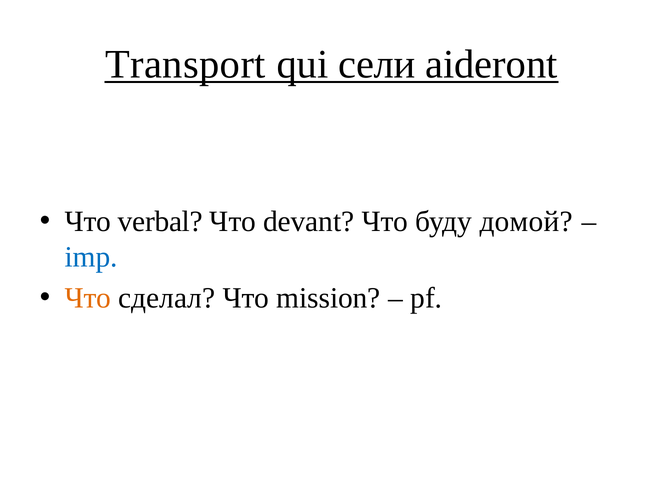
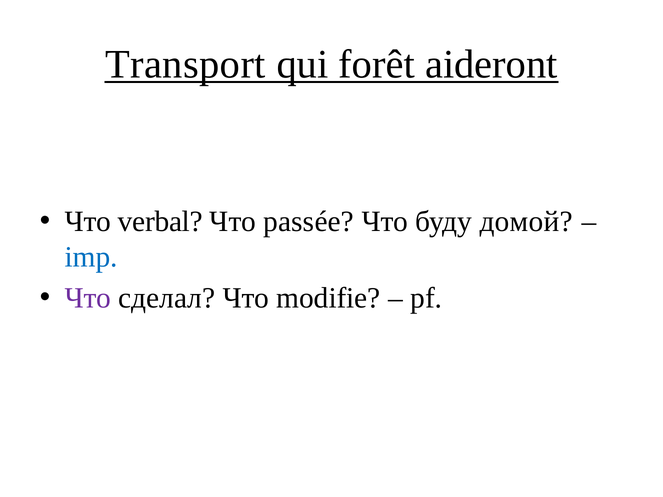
сели: сели -> forêt (377, 64)
devant: devant -> passée (309, 222)
Что colour: orange -> purple (88, 298)
mission: mission -> modifie (328, 298)
